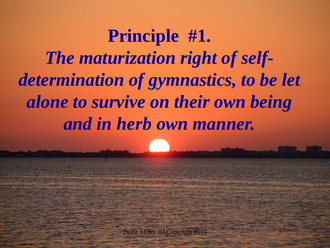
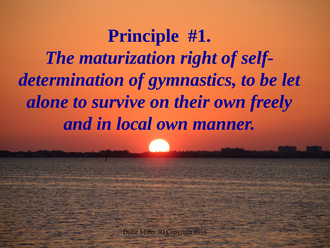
being: being -> freely (271, 102)
herb: herb -> local (134, 124)
